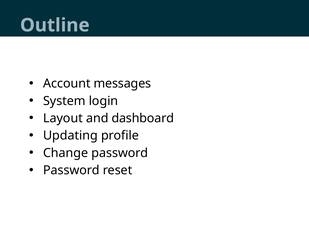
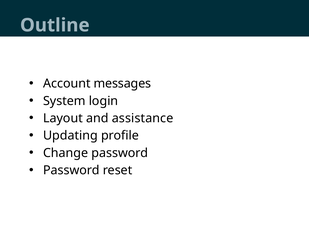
dashboard: dashboard -> assistance (143, 118)
